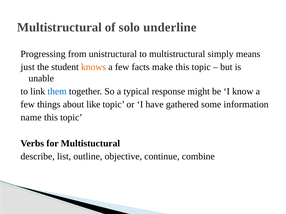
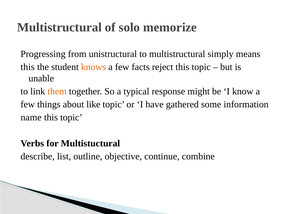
underline: underline -> memorize (170, 27)
just: just -> this (28, 67)
make: make -> reject (163, 67)
them colour: blue -> orange (57, 92)
